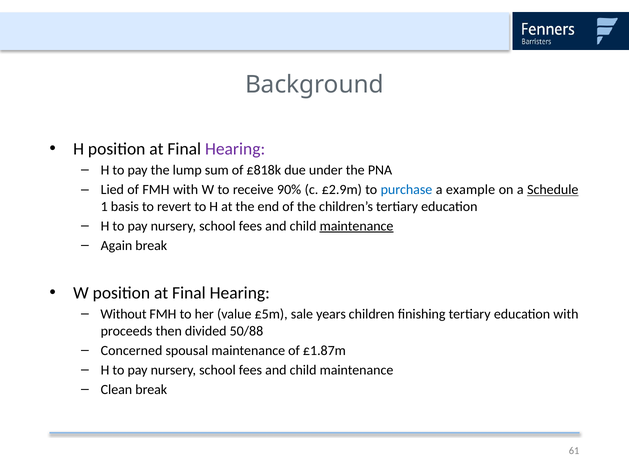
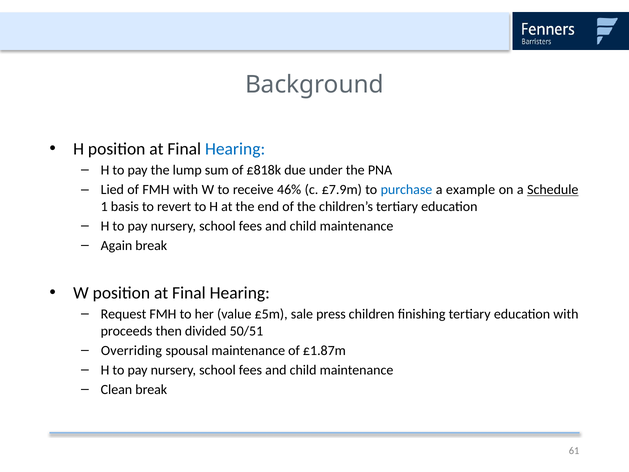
Hearing colour: purple -> blue (235, 149)
90%: 90% -> 46% (289, 190)
£2.9m: £2.9m -> £7.9m (342, 190)
maintenance underline: present -> none (357, 226)
Without: Without -> Request (123, 314)
years: years -> press (331, 314)
50/88: 50/88 -> 50/51 (246, 331)
Concerned: Concerned -> Overriding (131, 350)
